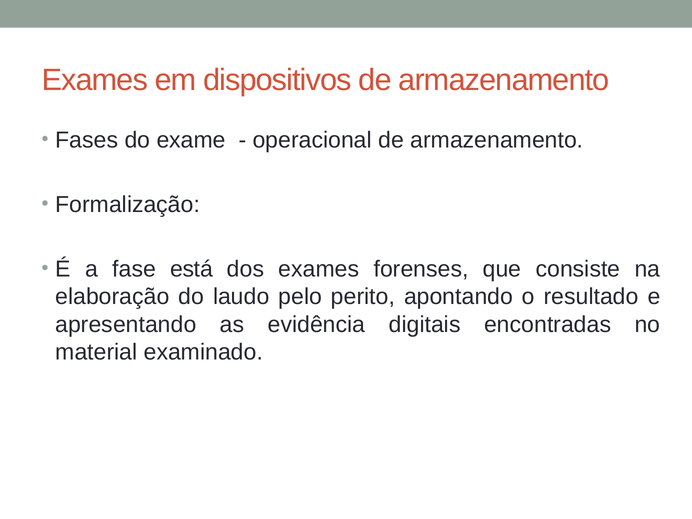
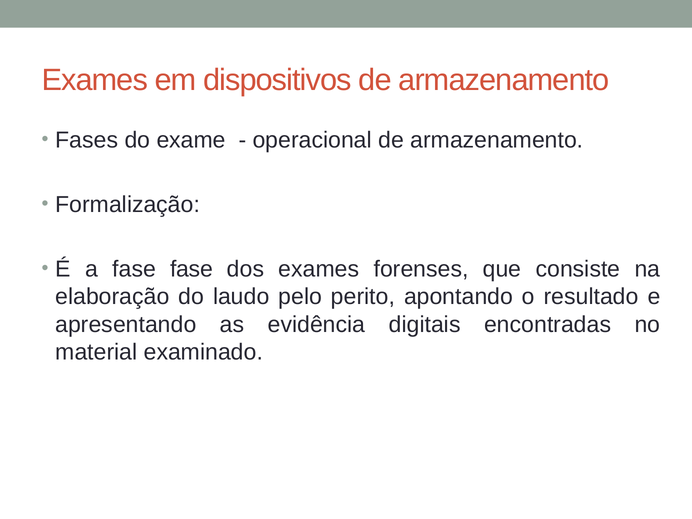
fase está: está -> fase (192, 269)
